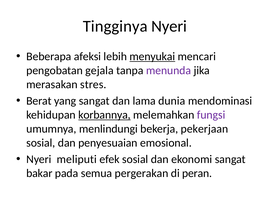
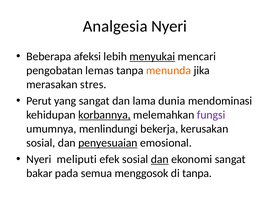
Tingginya: Tingginya -> Analgesia (115, 26)
gejala: gejala -> lemas (100, 70)
menunda colour: purple -> orange (169, 70)
Berat: Berat -> Perut (39, 101)
pekerjaan: pekerjaan -> kerusakan (205, 129)
penyesuaian underline: none -> present (108, 143)
dan underline: none -> present (160, 159)
pergerakan: pergerakan -> menggosok (142, 173)
di peran: peran -> tanpa (197, 173)
